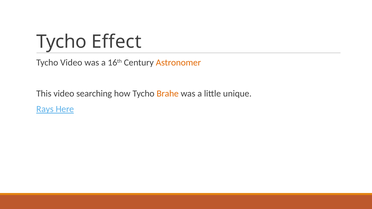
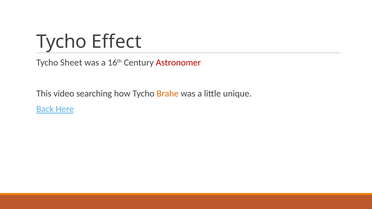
Tycho Video: Video -> Sheet (71, 63)
Astronomer colour: orange -> red (178, 63)
Rays: Rays -> Back (45, 109)
